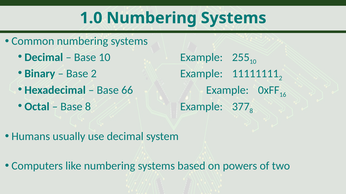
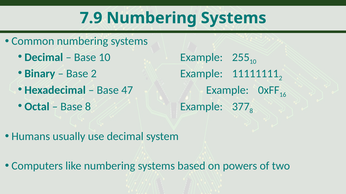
1.0: 1.0 -> 7.9 (91, 18)
66: 66 -> 47 (127, 90)
